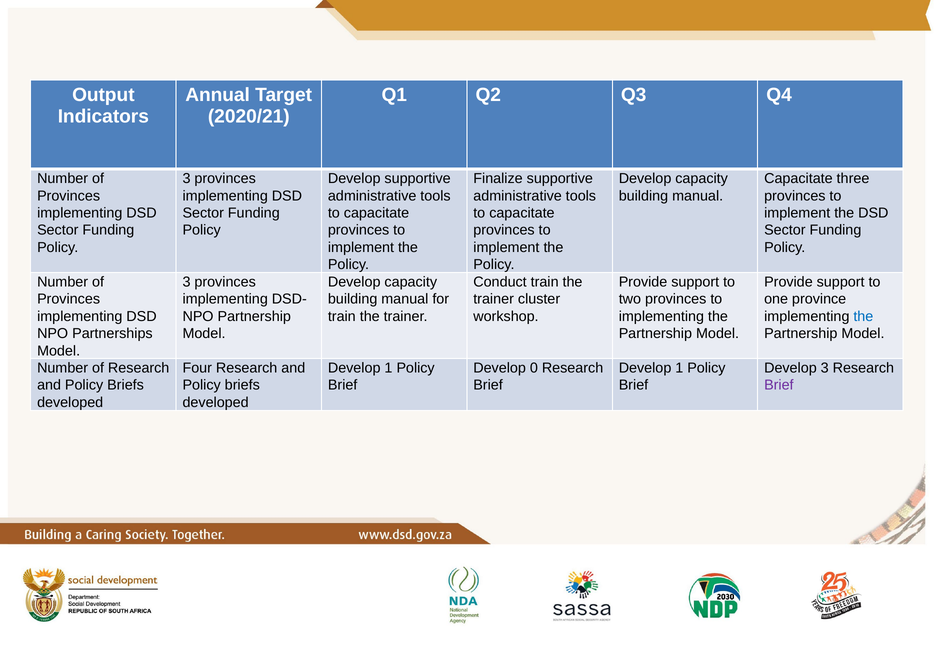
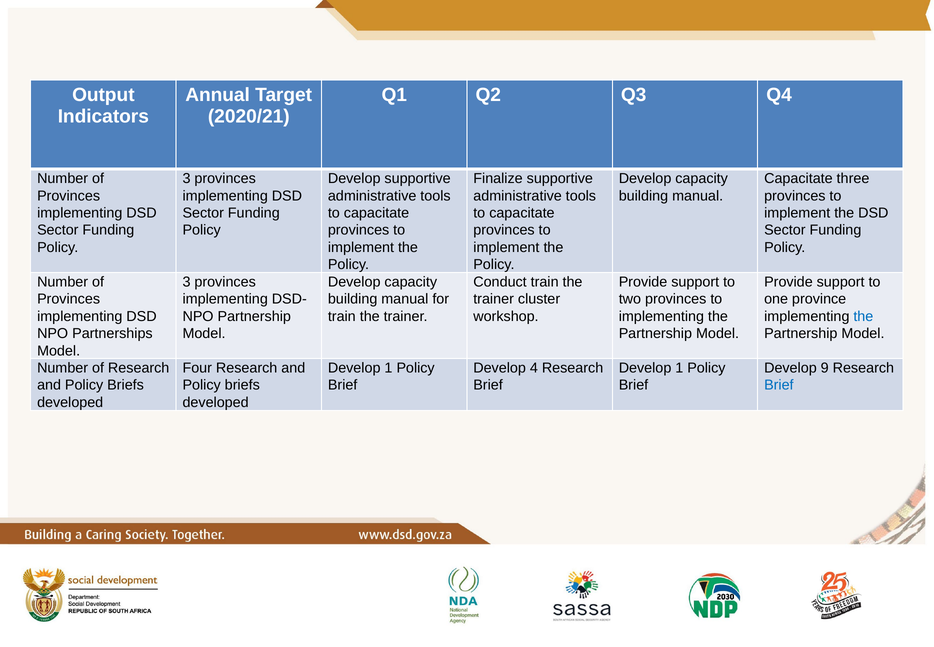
0: 0 -> 4 (534, 368)
Develop 3: 3 -> 9 (825, 368)
Brief colour: purple -> blue (779, 385)
